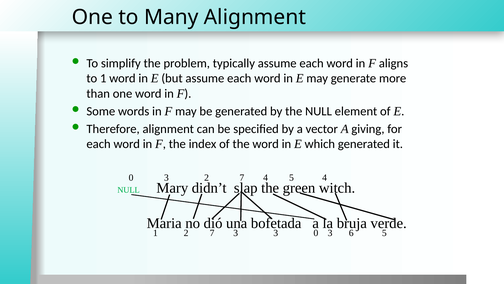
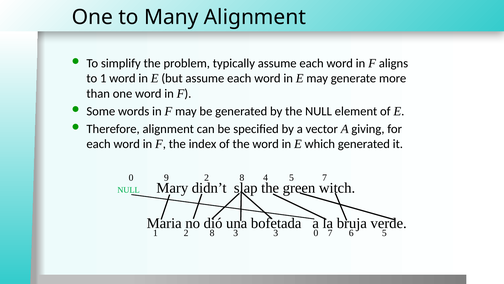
3: 3 -> 9 (166, 178)
7: 7 -> 8 (242, 178)
5 4: 4 -> 7 (325, 178)
1 2 7: 7 -> 8 (212, 233)
3 0 3: 3 -> 7 (330, 233)
